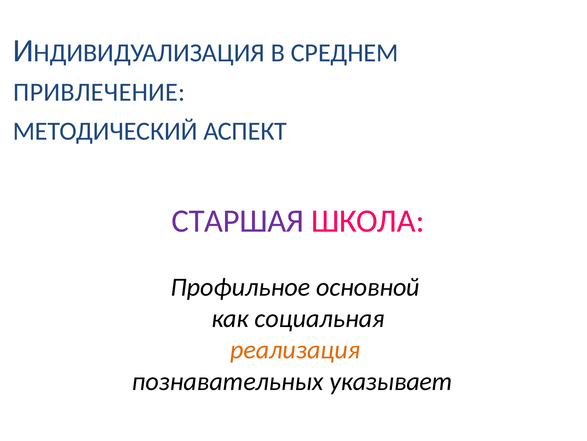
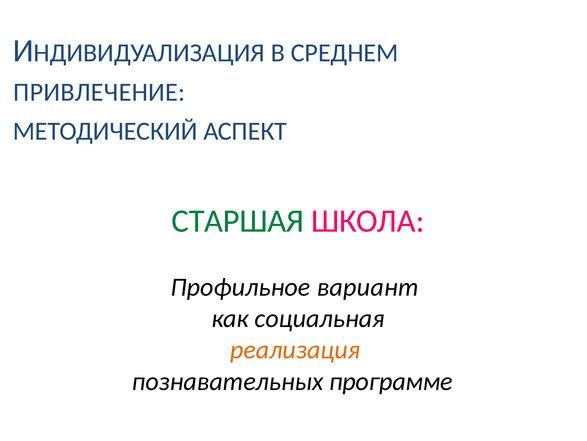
СТАРШАЯ colour: purple -> green (238, 221)
основной: основной -> вариант (368, 287)
указывает: указывает -> программе (391, 381)
